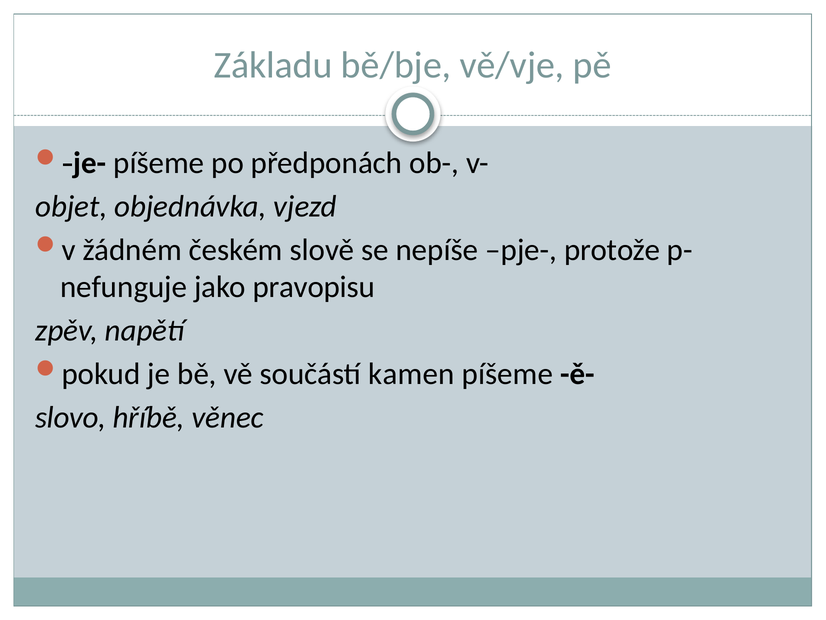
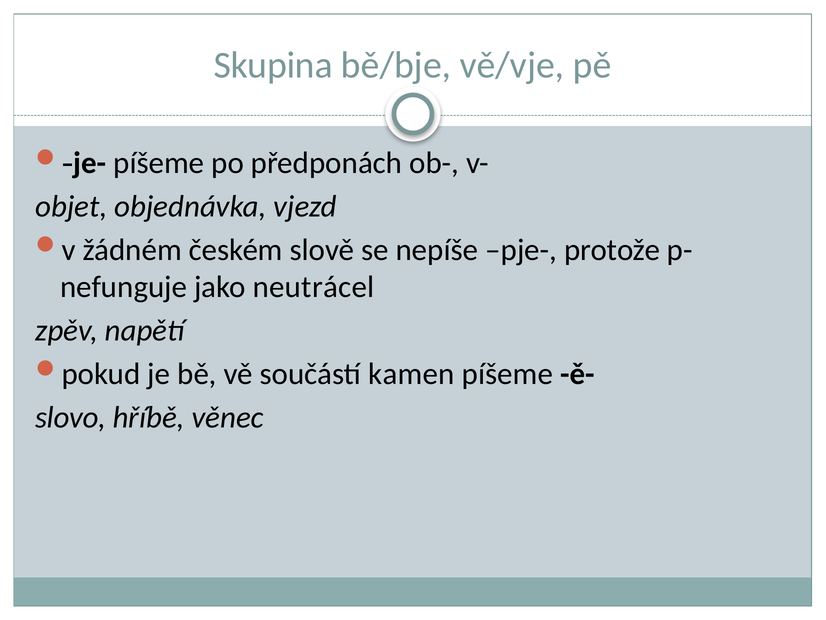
Základu: Základu -> Skupina (273, 65)
pravopisu: pravopisu -> neutrácel (314, 287)
